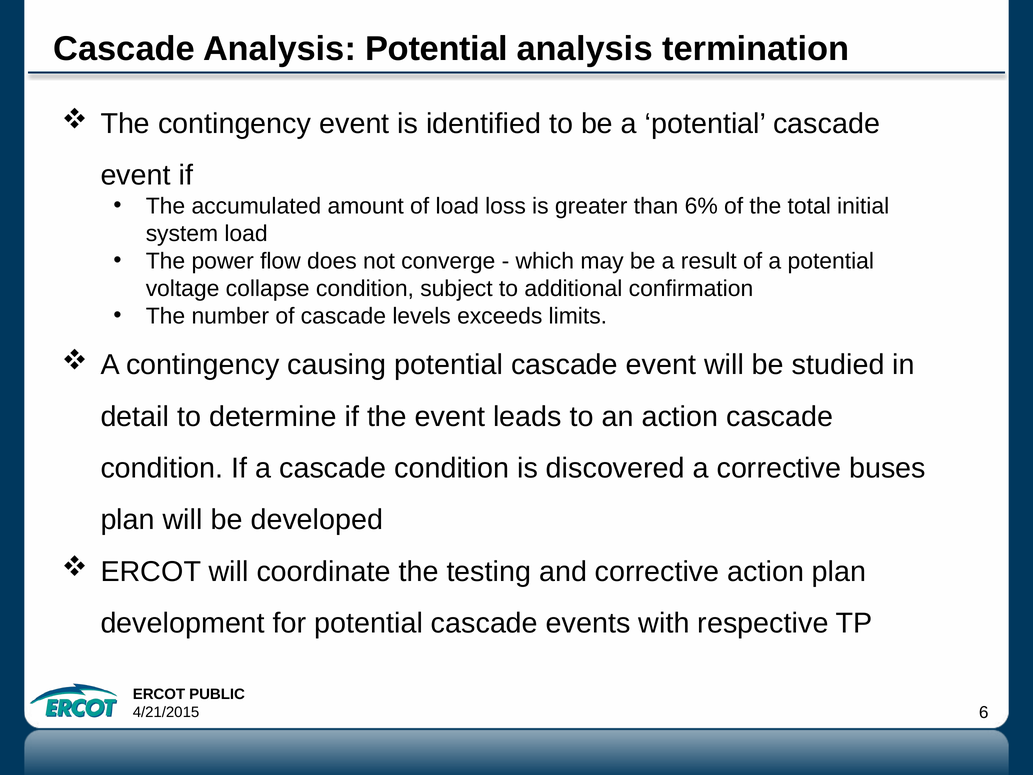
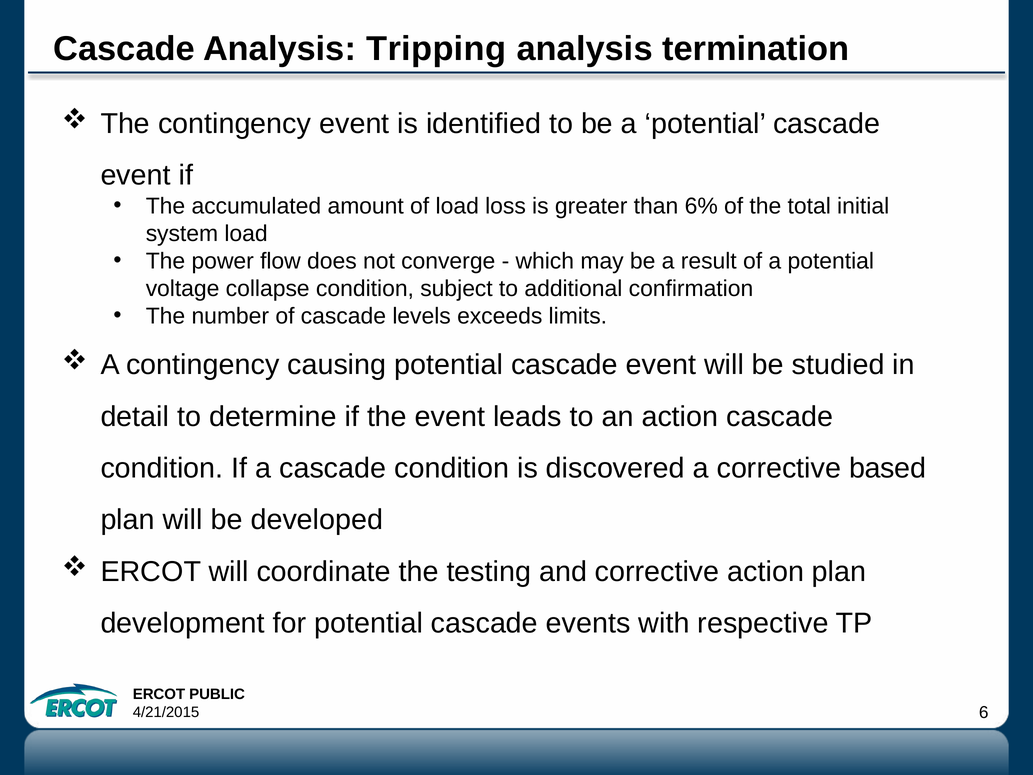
Analysis Potential: Potential -> Tripping (436, 49)
buses: buses -> based (888, 468)
